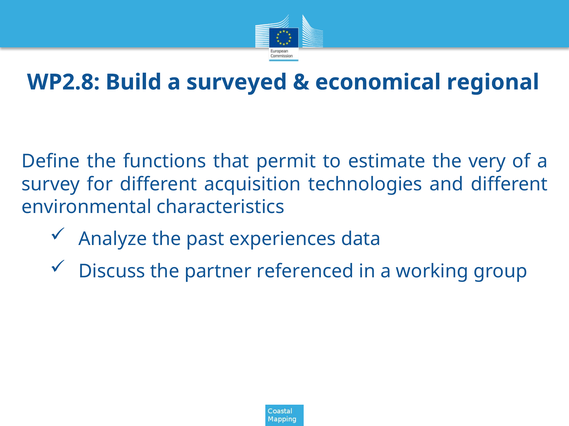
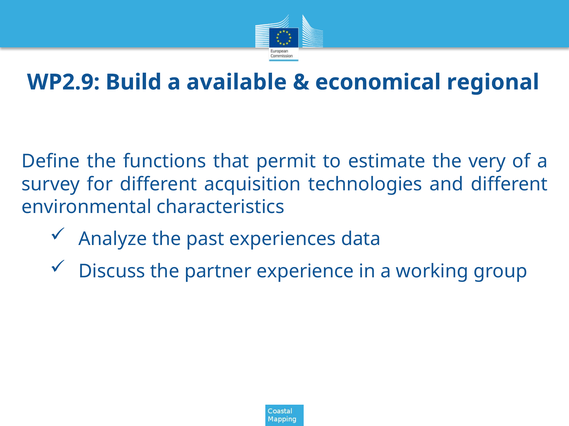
WP2.8: WP2.8 -> WP2.9 (63, 82)
surveyed: surveyed -> available (237, 82)
referenced: referenced -> experience (305, 272)
